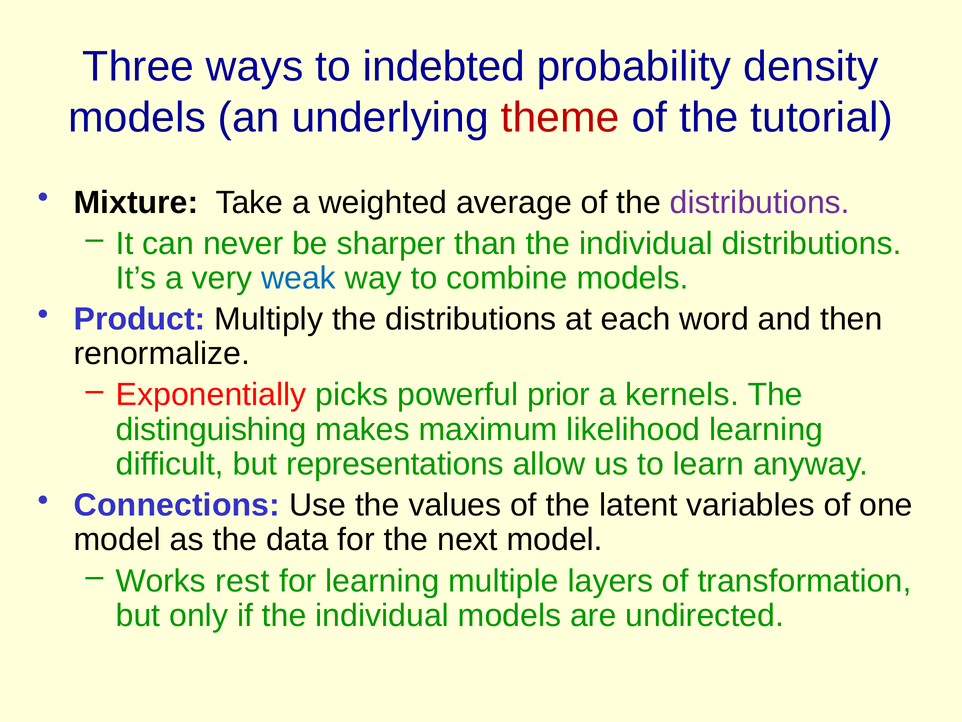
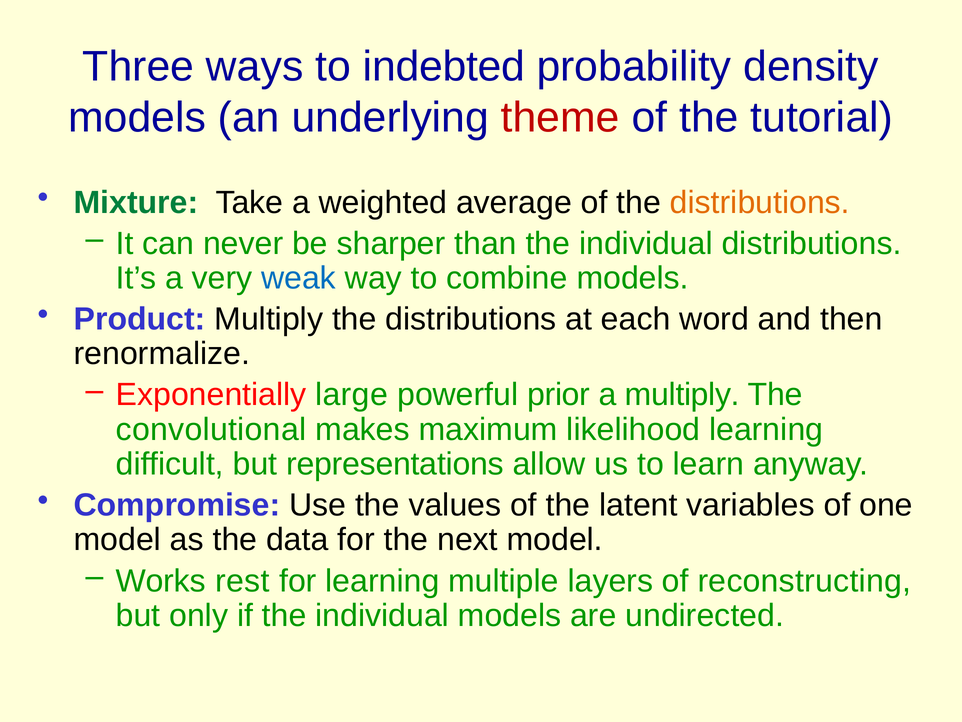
Mixture colour: black -> green (136, 202)
distributions colour: purple -> orange (760, 202)
picks: picks -> large (352, 395)
a kernels: kernels -> multiply (682, 395)
distinguishing: distinguishing -> convolutional (211, 429)
Connections: Connections -> Compromise (177, 505)
transformation: transformation -> reconstructing (804, 581)
